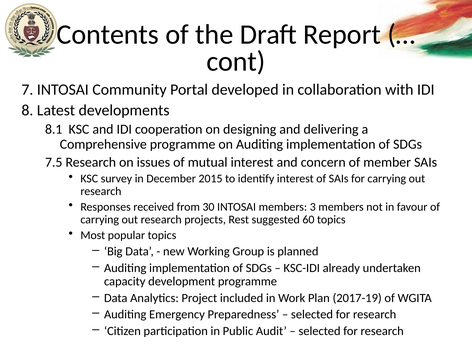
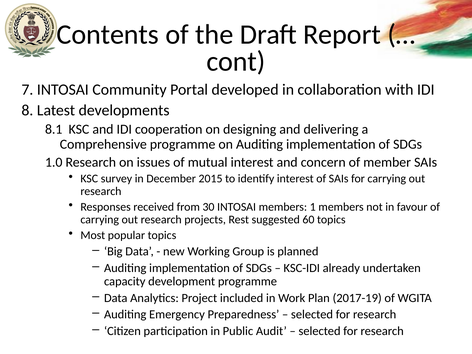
7.5: 7.5 -> 1.0 (54, 162)
3: 3 -> 1 (313, 207)
